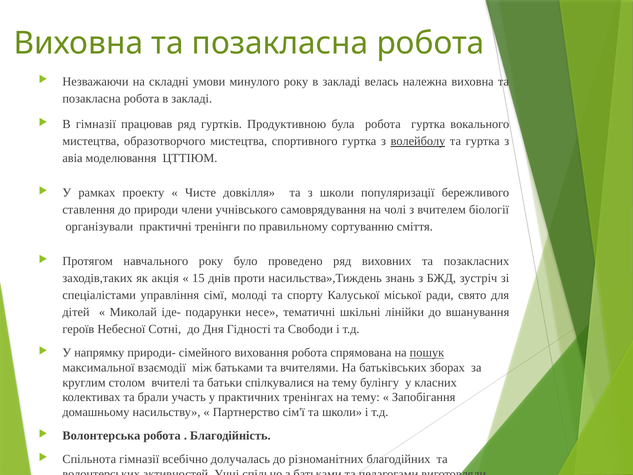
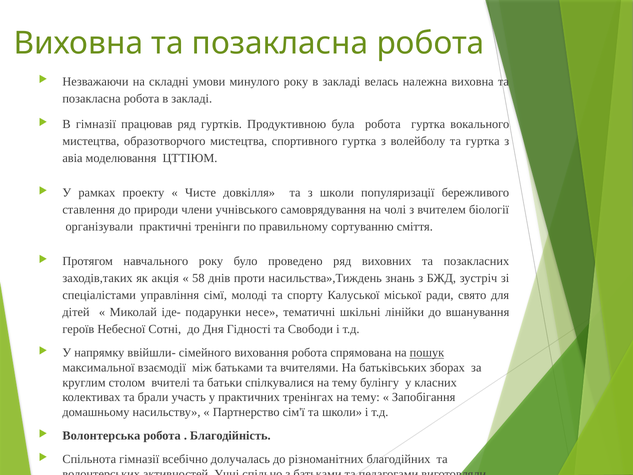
волейболу underline: present -> none (418, 141)
15: 15 -> 58 (198, 278)
природи-: природи- -> ввійшли- (152, 353)
